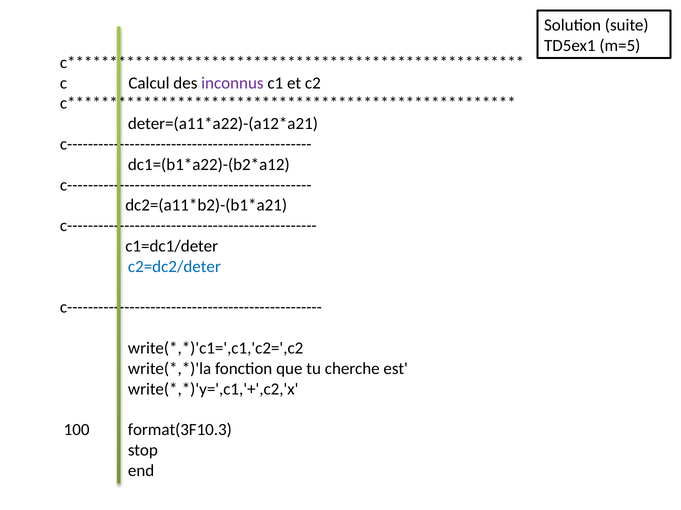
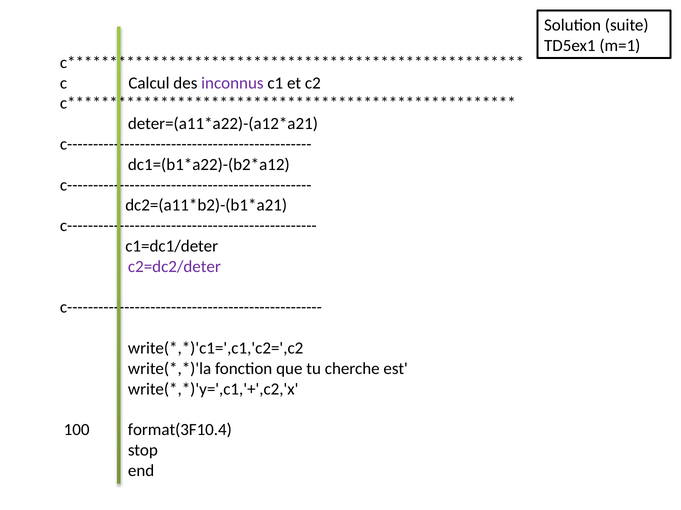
m=5: m=5 -> m=1 (620, 46)
c2=dc2/deter colour: blue -> purple (174, 267)
format(3F10.3: format(3F10.3 -> format(3F10.4 (180, 430)
